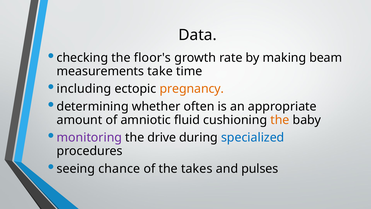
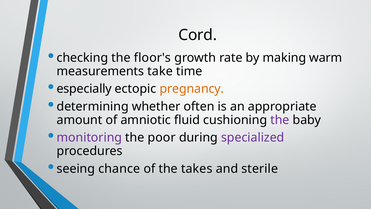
Data: Data -> Cord (198, 35)
beam: beam -> warm (326, 58)
including: including -> especially (84, 89)
the colour: orange -> purple (280, 120)
drive: drive -> poor (162, 137)
specialized colour: blue -> purple (253, 137)
pulses: pulses -> sterile (260, 168)
